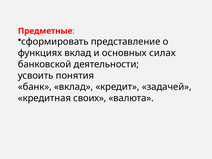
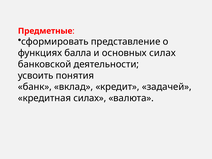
функциях вклад: вклад -> балла (78, 53)
кредитная своих: своих -> силах (90, 98)
